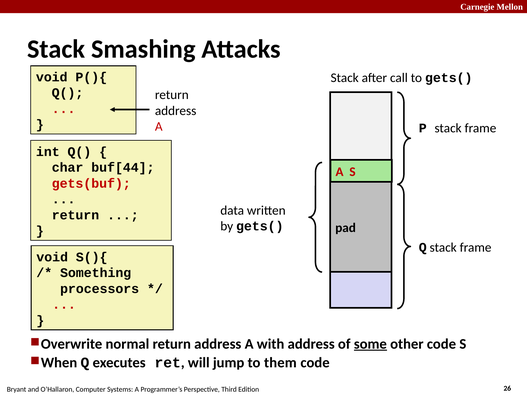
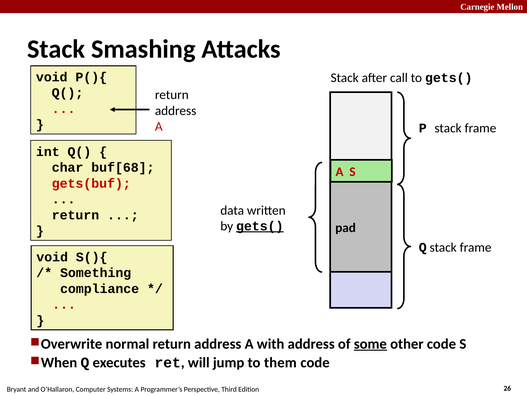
buf[44: buf[44 -> buf[68 (123, 168)
gets( underline: none -> present (260, 226)
processors: processors -> compliance (100, 289)
